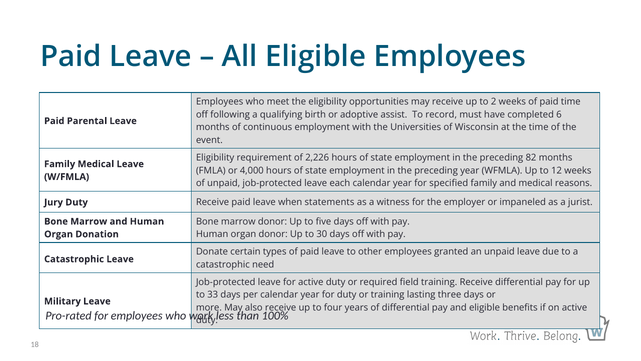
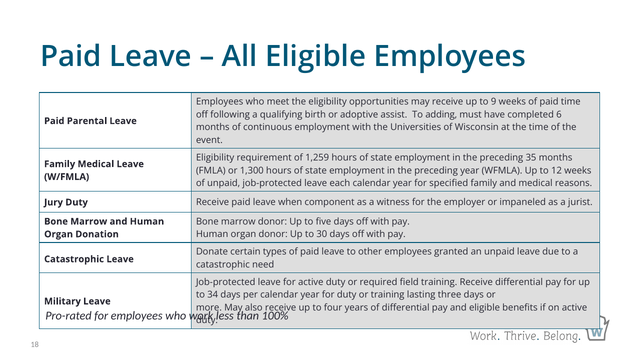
2: 2 -> 9 (494, 102)
record: record -> adding (441, 114)
2,226: 2,226 -> 1,259 (317, 157)
82: 82 -> 35 (531, 157)
4,000: 4,000 -> 1,300 (252, 170)
statements: statements -> component (330, 202)
33: 33 -> 34 (213, 295)
